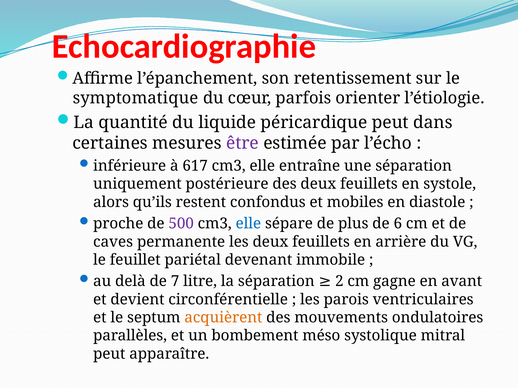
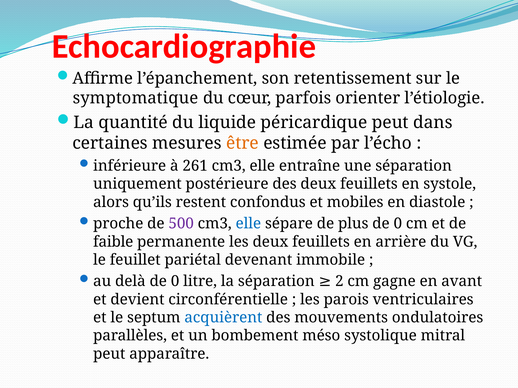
être colour: purple -> orange (243, 143)
617: 617 -> 261 (195, 166)
plus de 6: 6 -> 0 (398, 224)
caves: caves -> faible (113, 242)
delà de 7: 7 -> 0 (175, 282)
acquièrent colour: orange -> blue (223, 318)
